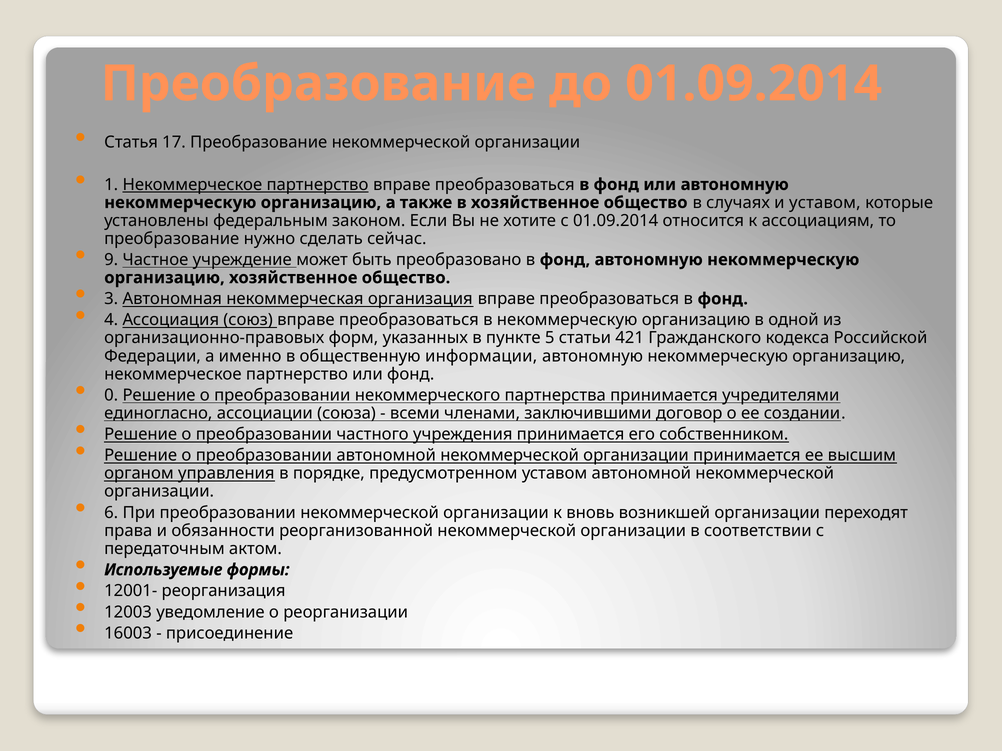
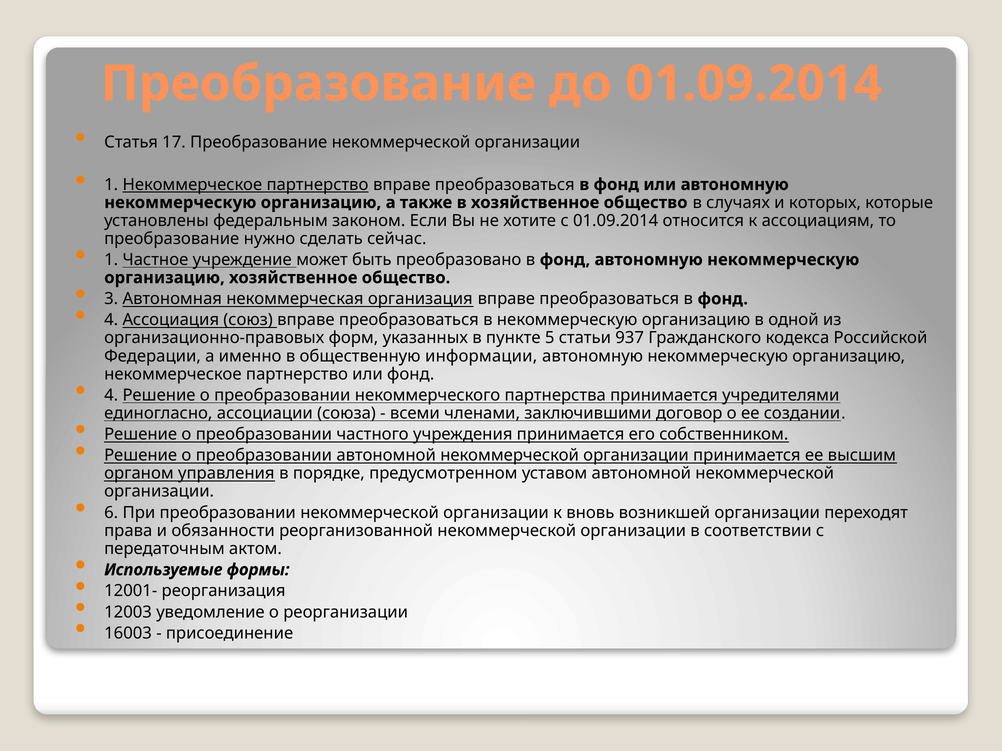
и уставом: уставом -> которых (825, 203)
9: 9 -> 1 (111, 260)
421: 421 -> 937 (630, 338)
0: 0 -> 4 (111, 395)
